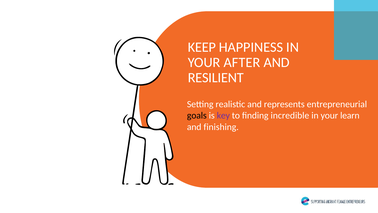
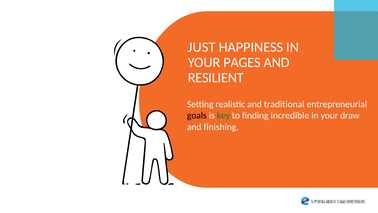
KEEP: KEEP -> JUST (202, 47)
AFTER: AFTER -> PAGES (242, 62)
represents: represents -> traditional (284, 104)
key colour: purple -> green (223, 115)
learn: learn -> draw (350, 115)
